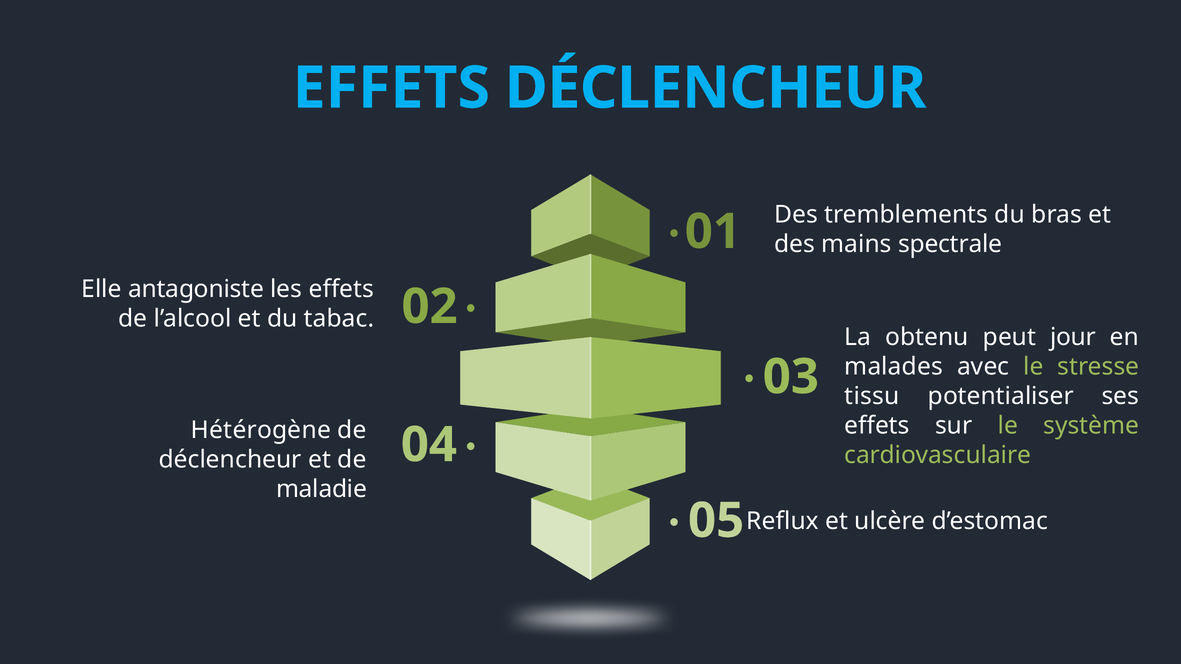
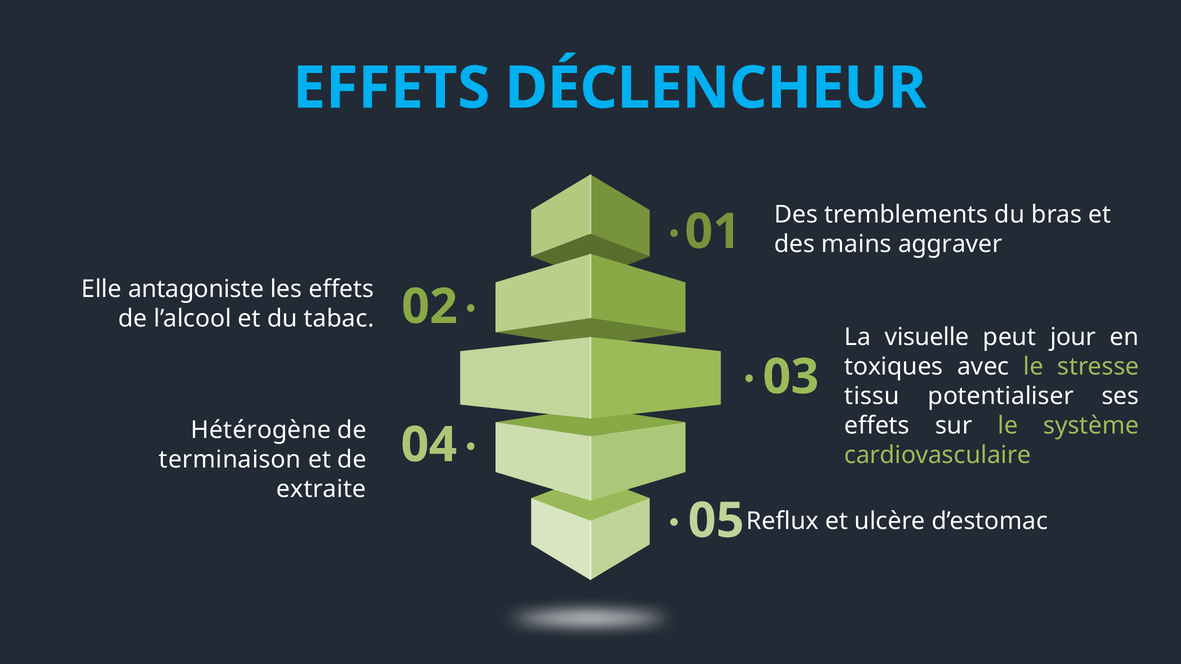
spectrale: spectrale -> aggraver (950, 244)
obtenu: obtenu -> visuelle (927, 337)
malades: malades -> toxiques (894, 367)
déclencheur: déclencheur -> terminaison (230, 460)
maladie: maladie -> extraite (321, 489)
